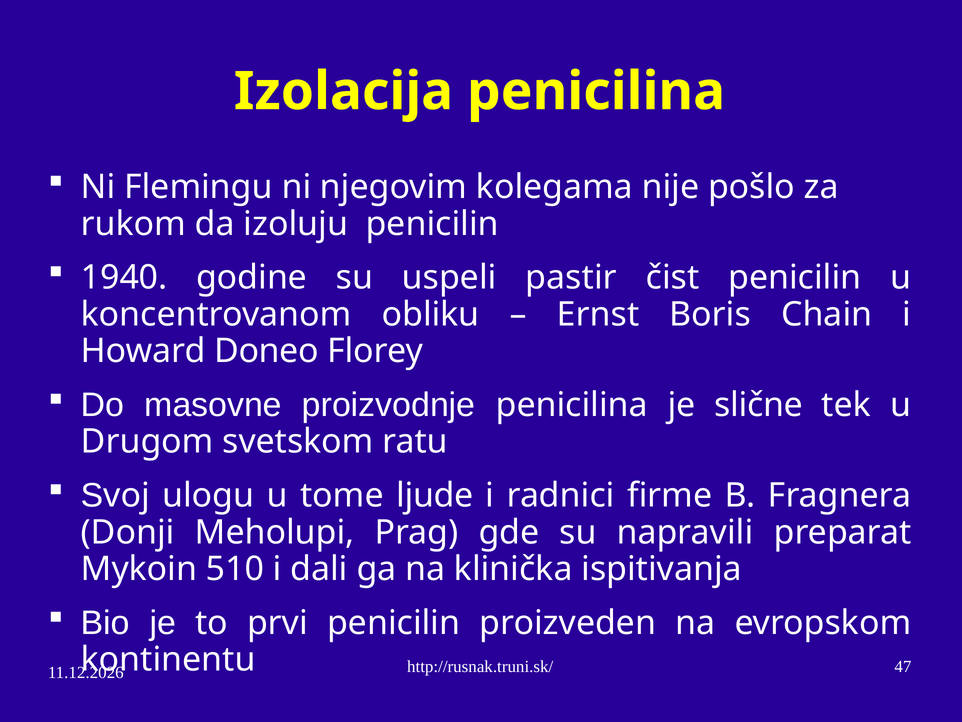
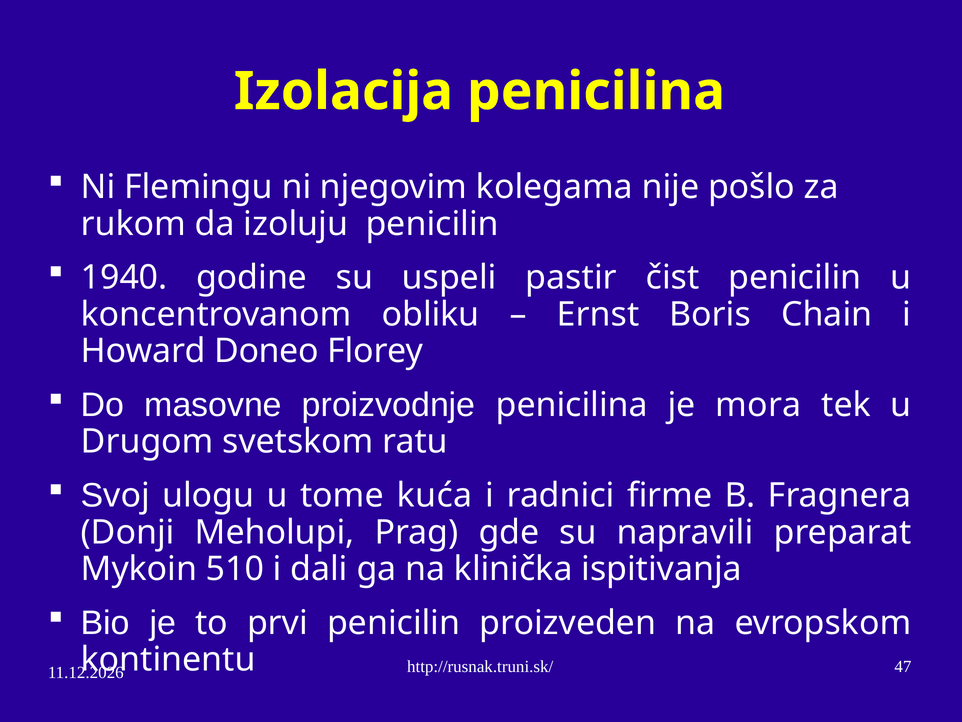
slične: slične -> mora (758, 405)
ljude: ljude -> kuća (434, 496)
